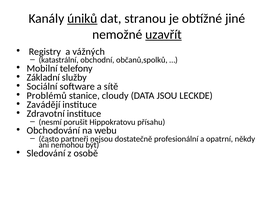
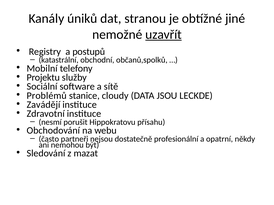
úniků underline: present -> none (82, 19)
vážných: vážných -> postupů (89, 52)
Základní: Základní -> Projektu (43, 78)
osobě: osobě -> mazat (86, 154)
